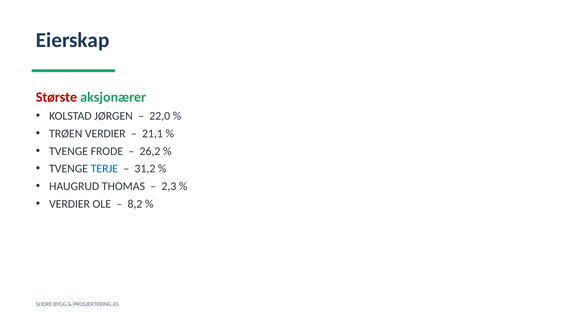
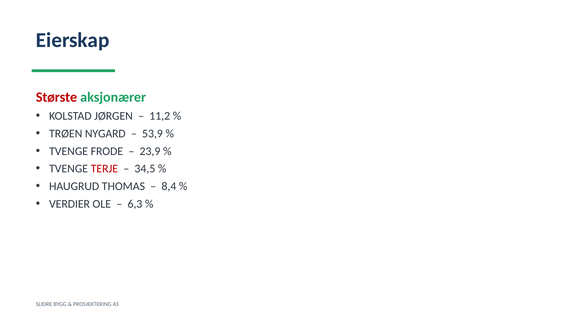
22,0: 22,0 -> 11,2 (160, 116)
TRØEN VERDIER: VERDIER -> NYGARD (105, 134)
21,1: 21,1 -> 53,9 (152, 134)
26,2: 26,2 -> 23,9 (150, 151)
TERJE colour: blue -> red (104, 169)
31,2: 31,2 -> 34,5 (145, 169)
2,3: 2,3 -> 8,4 (169, 187)
8,2: 8,2 -> 6,3 (135, 204)
